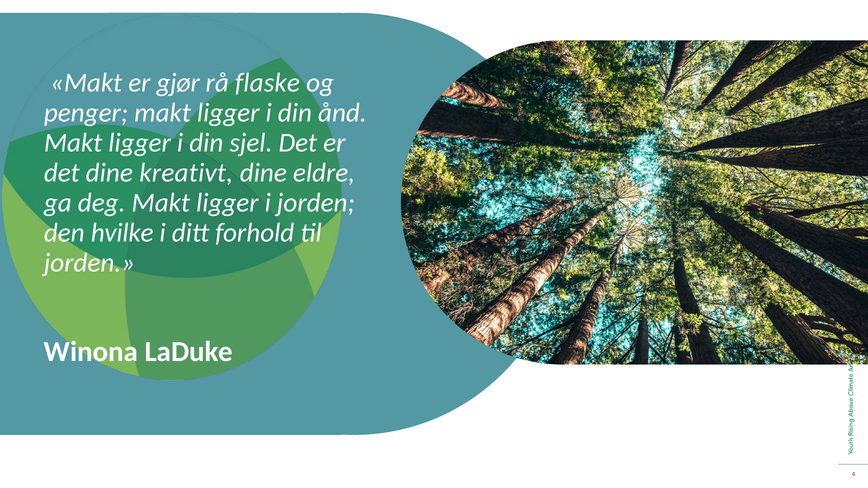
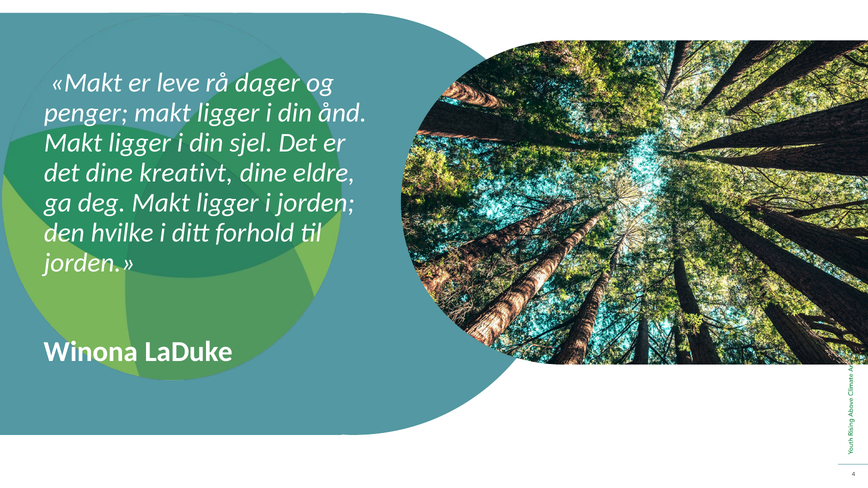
gjør: gjør -> leve (178, 83)
flaske: flaske -> dager (267, 83)
